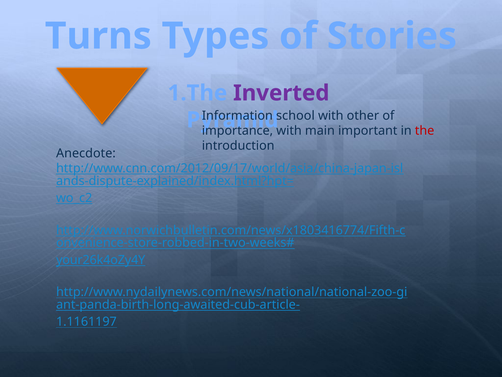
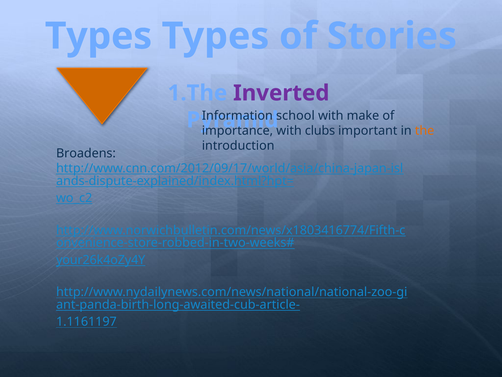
Turns: Turns -> Types (98, 36)
other: other -> make (363, 115)
main: main -> clubs (320, 131)
the colour: red -> orange (425, 131)
Anecdote: Anecdote -> Broadens (86, 153)
